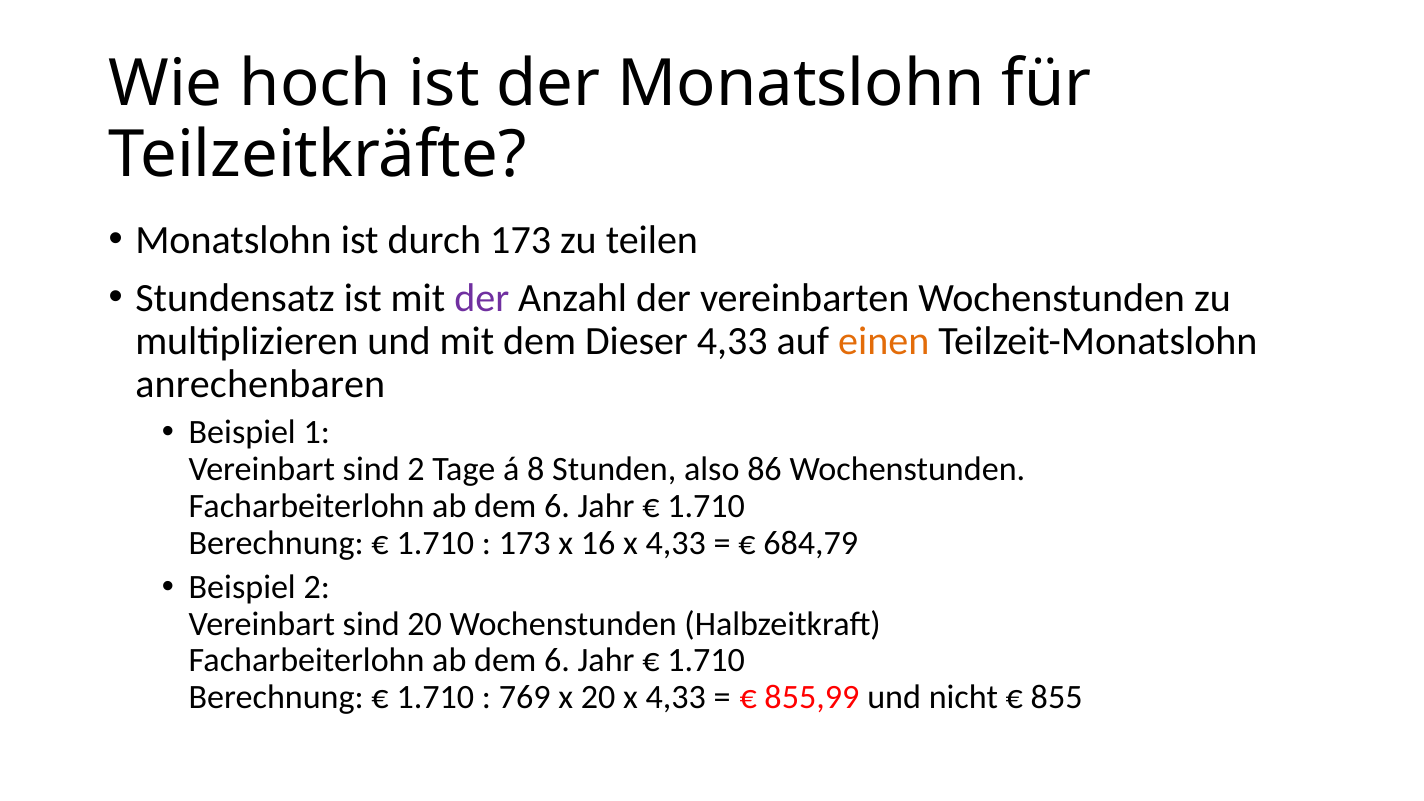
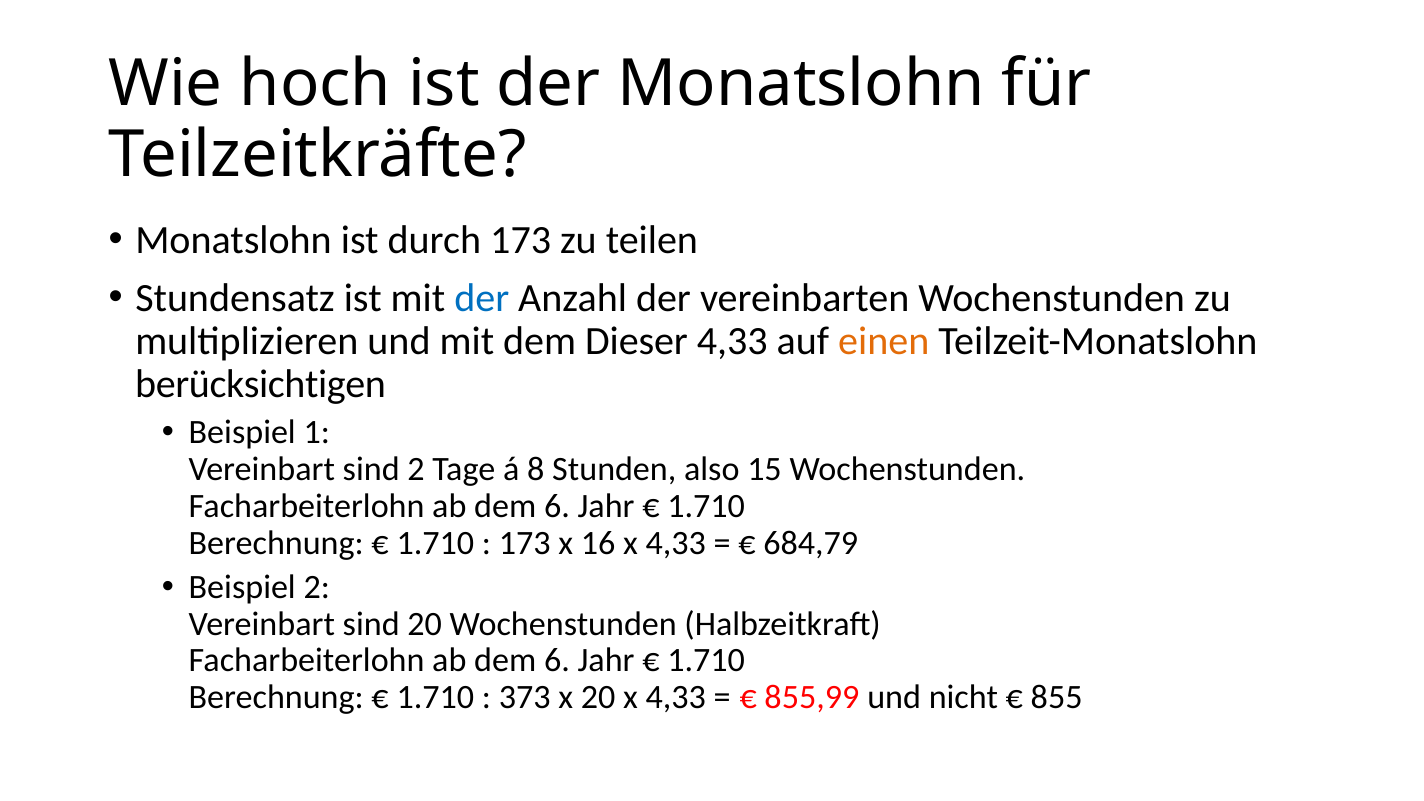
der colour: purple -> blue (482, 298)
anrechenbaren: anrechenbaren -> berücksichtigen (261, 385)
86: 86 -> 15 (765, 469)
769: 769 -> 373 (525, 697)
